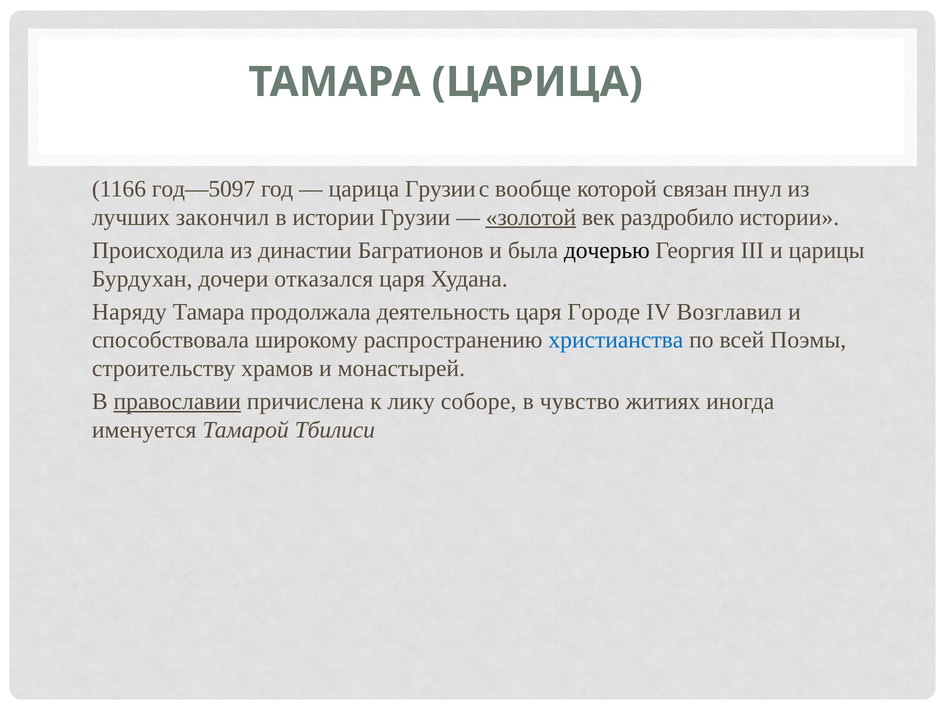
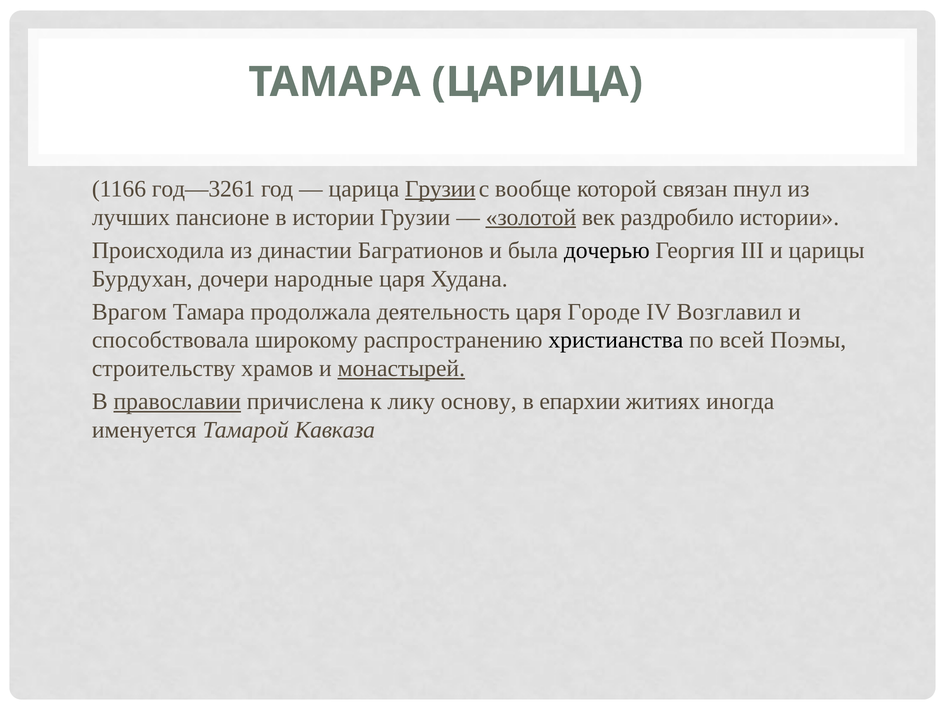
год—5097: год—5097 -> год—3261 (204, 189)
Грузии underline: none -> present (440, 189)
закончил: закончил -> пансионе (223, 217)
отказался: отказался -> народные (324, 279)
Наряду: Наряду -> Врагом (129, 312)
христианства colour: blue -> black (616, 340)
монастырей underline: none -> present (401, 368)
соборе: соборе -> основу (479, 401)
чувство: чувство -> епархии (580, 401)
Тбилиси: Тбилиси -> Кавказа (335, 430)
